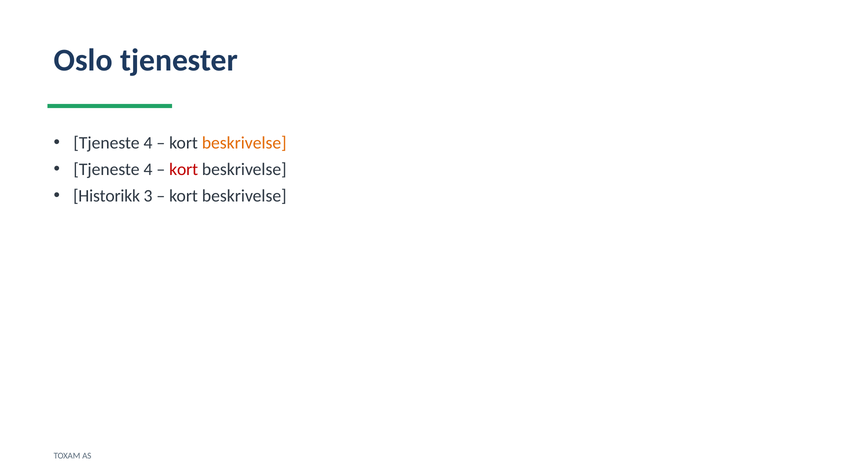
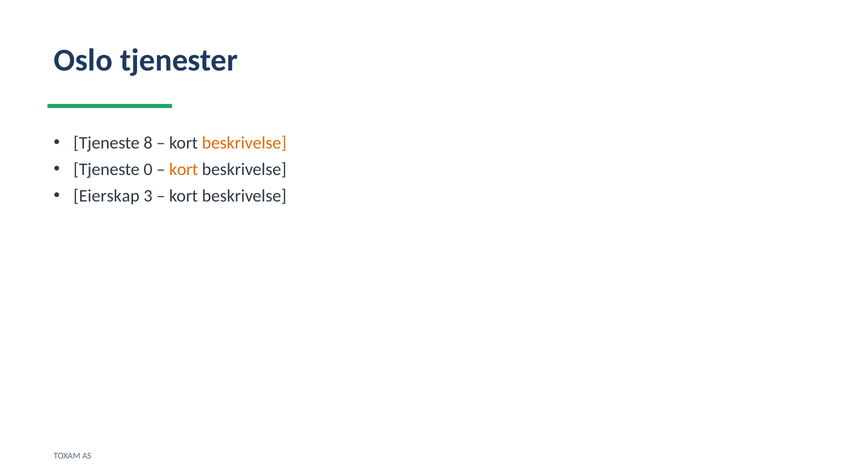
4: 4 -> 8 (148, 143)
4: 4 -> 0 (148, 169)
kort colour: red -> orange (184, 169)
Historikk: Historikk -> Eierskap (107, 196)
